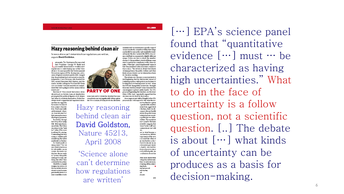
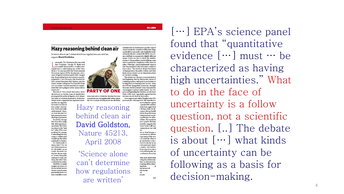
produces: produces -> following (192, 164)
